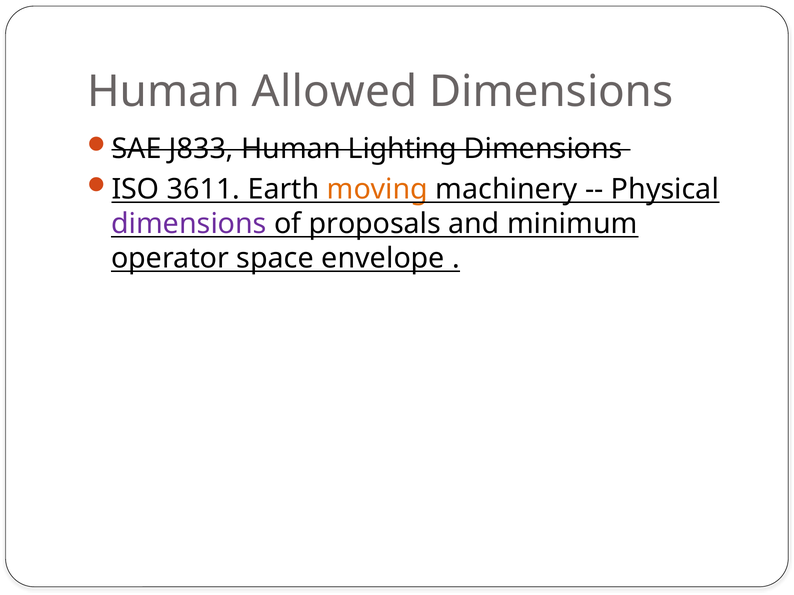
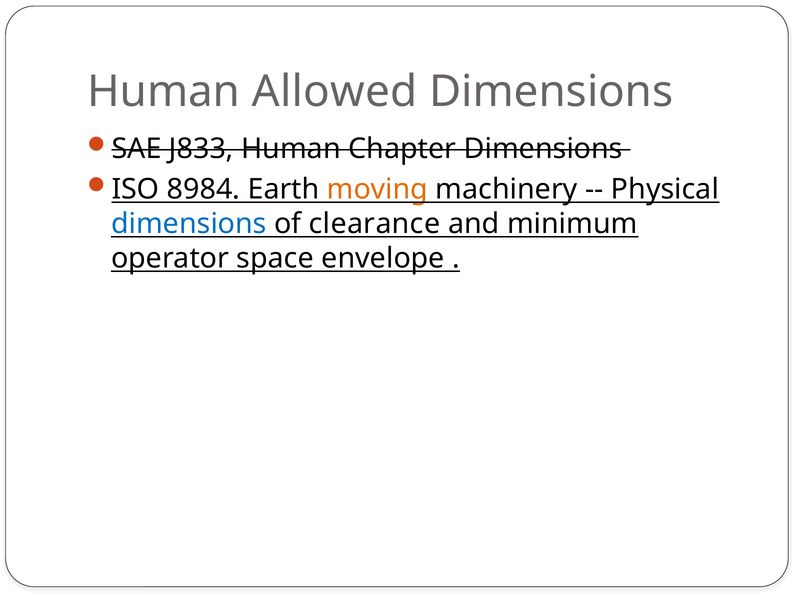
Lighting: Lighting -> Chapter (402, 149)
3611: 3611 -> 8984 (203, 190)
dimensions colour: purple -> blue (189, 224)
proposals: proposals -> clearance (375, 224)
